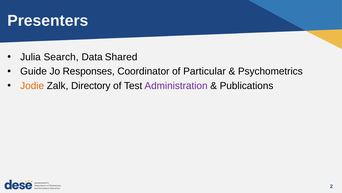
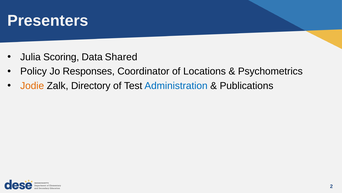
Search: Search -> Scoring (61, 57)
Guide: Guide -> Policy (34, 71)
Particular: Particular -> Locations (205, 71)
Administration colour: purple -> blue (176, 86)
